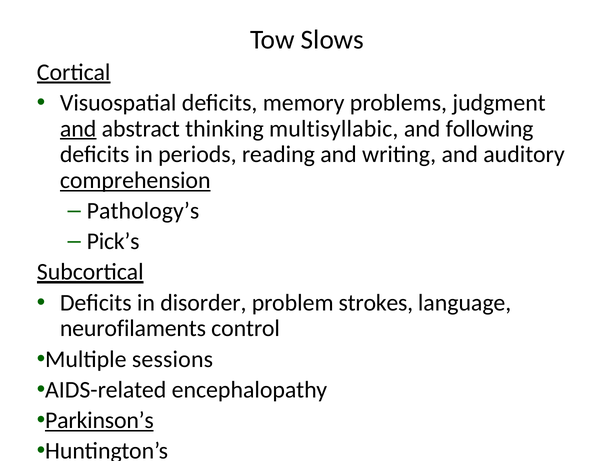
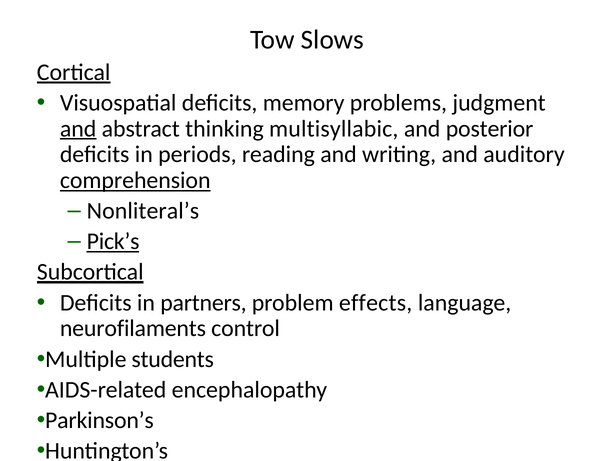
following: following -> posterior (490, 128)
Pathology’s: Pathology’s -> Nonliteral’s (143, 211)
Pick’s underline: none -> present (113, 241)
disorder: disorder -> partners (203, 302)
strokes: strokes -> effects (376, 302)
sessions: sessions -> students (173, 359)
Parkinson’s underline: present -> none (99, 420)
